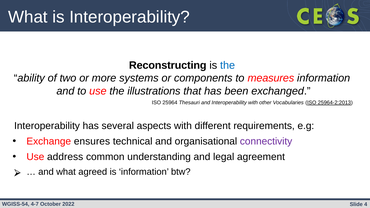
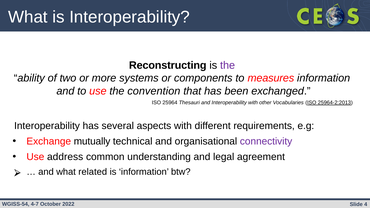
the colour: blue -> purple (228, 65)
illustrations: illustrations -> convention (154, 91)
ensures: ensures -> mutually (92, 141)
agreed: agreed -> related (93, 172)
